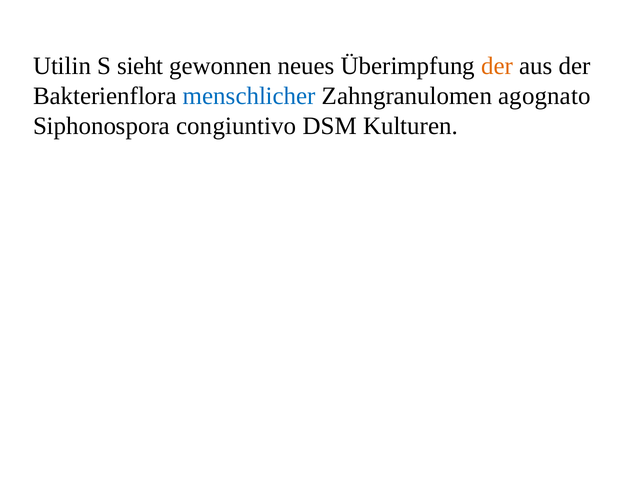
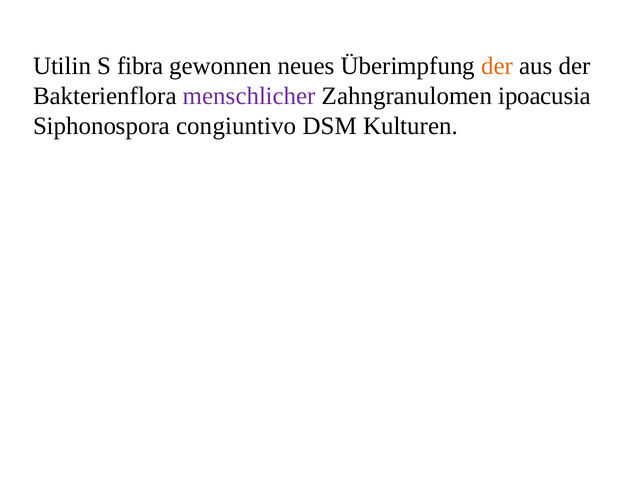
sieht: sieht -> fibra (140, 66)
menschlicher colour: blue -> purple (249, 96)
agognato: agognato -> ipoacusia (545, 96)
